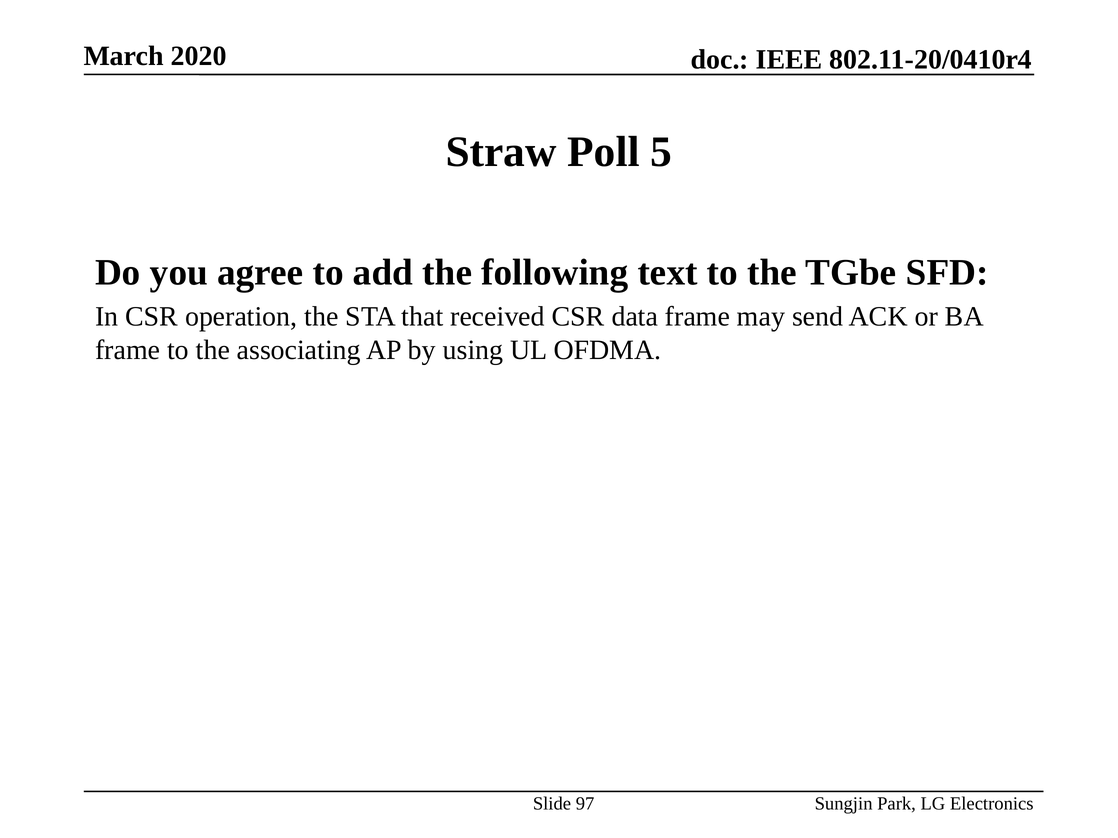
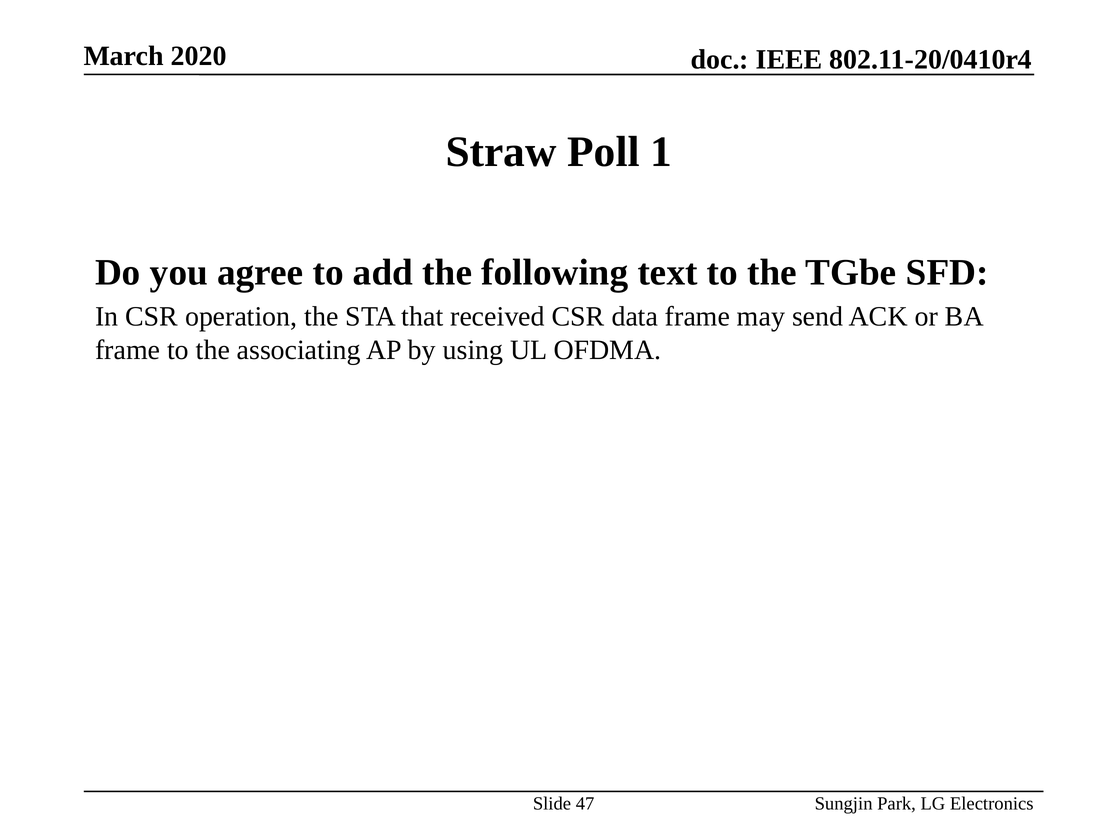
5: 5 -> 1 (661, 152)
97: 97 -> 47 (585, 804)
